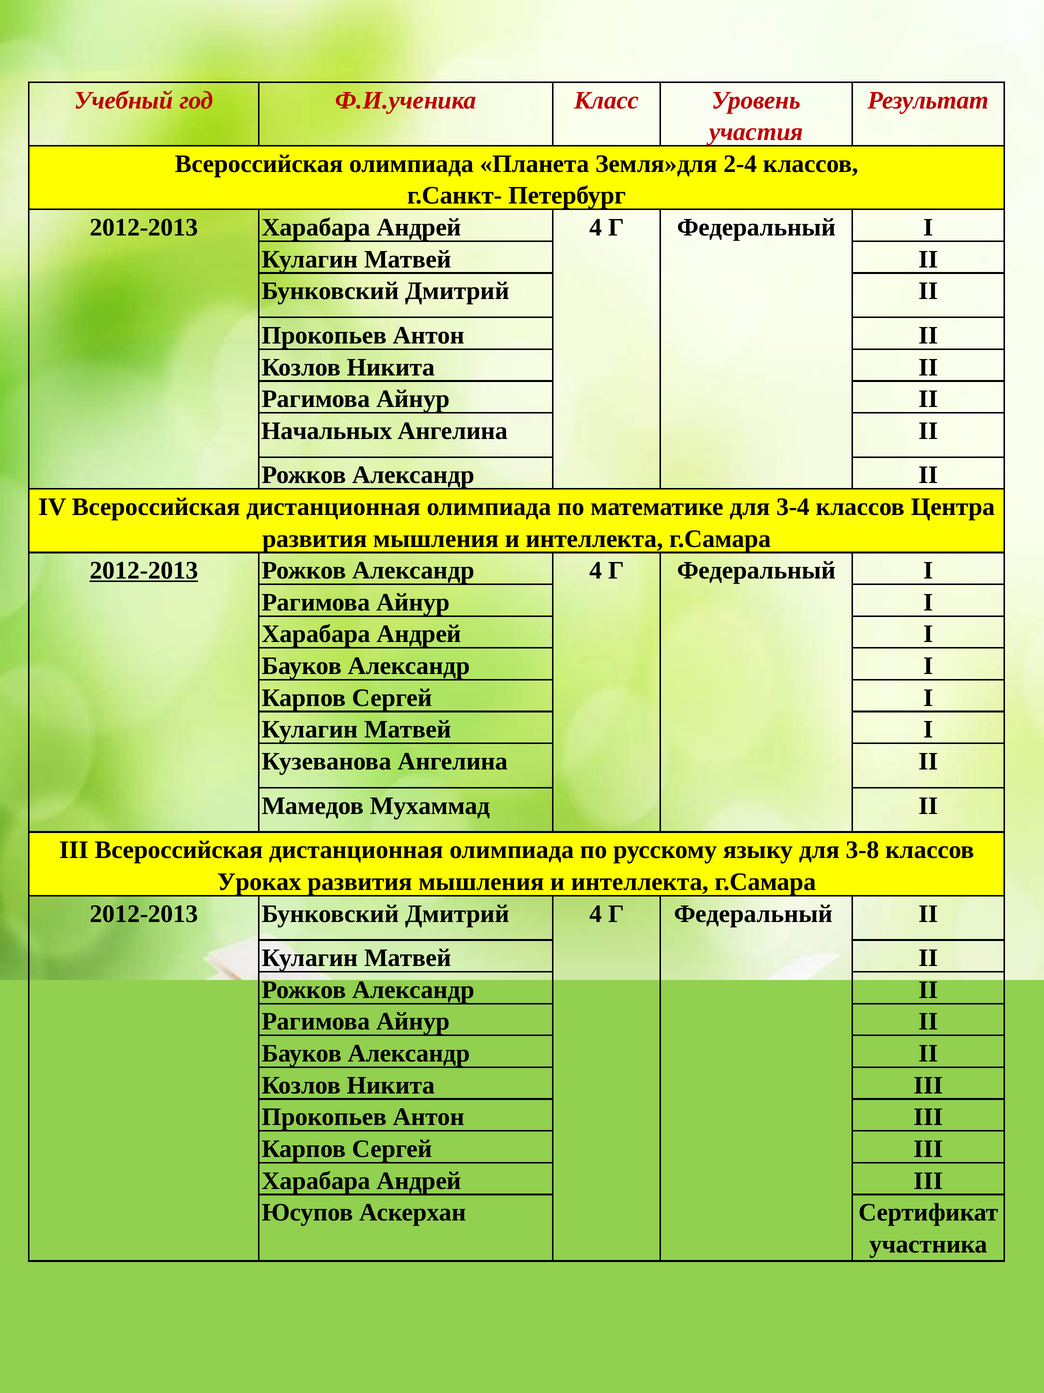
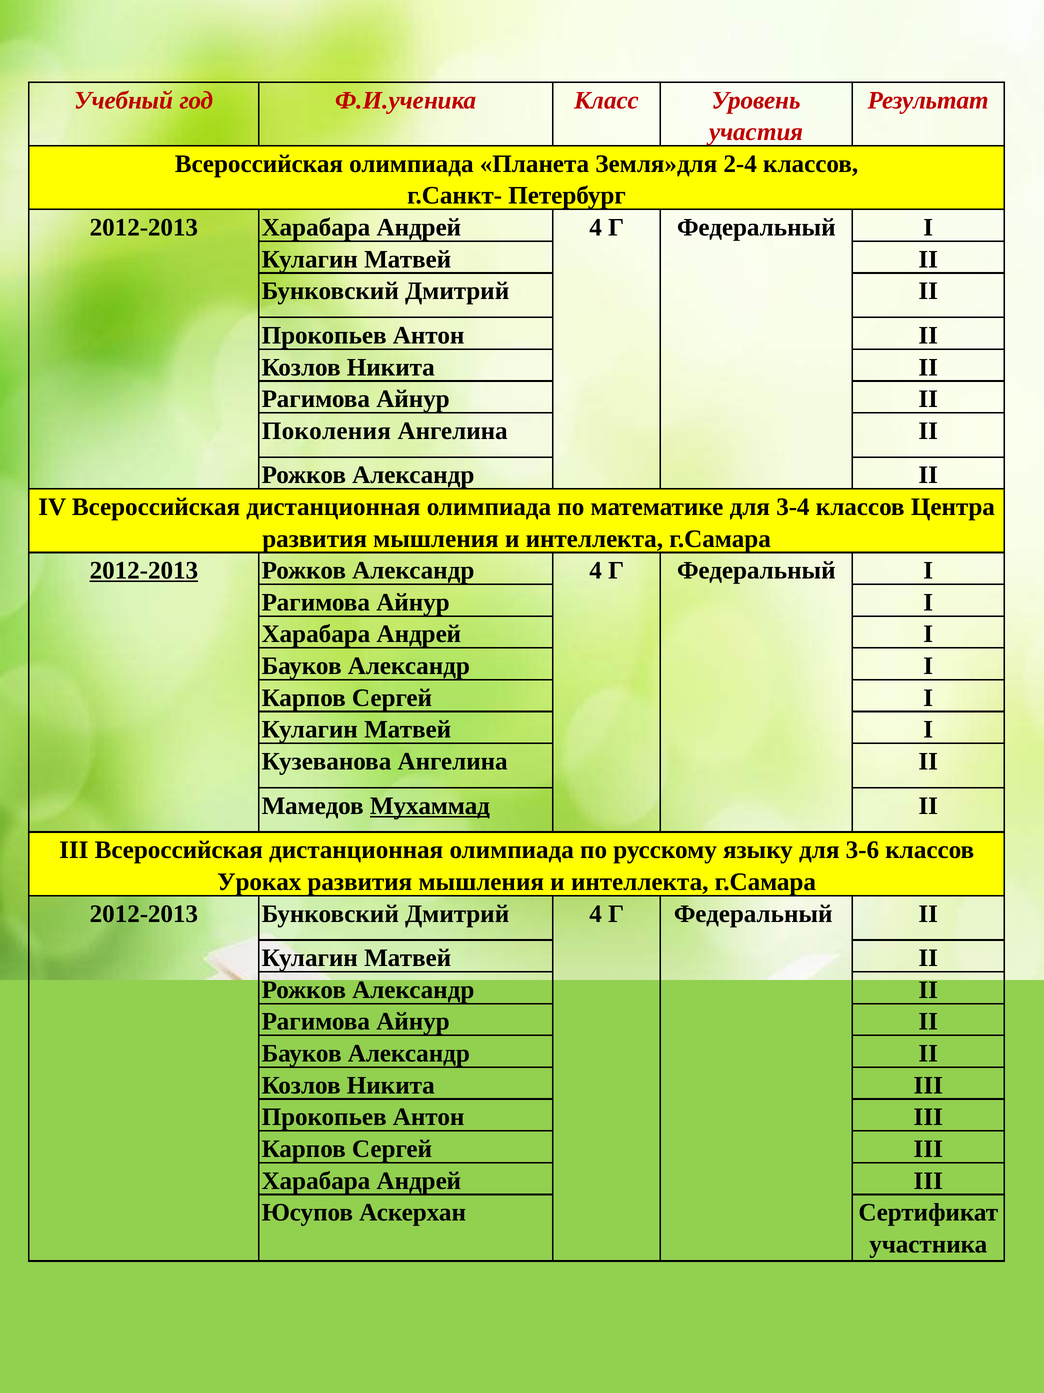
Начальных: Начальных -> Поколения (326, 431)
Мухаммад underline: none -> present (430, 805)
3-8: 3-8 -> 3-6 (862, 850)
